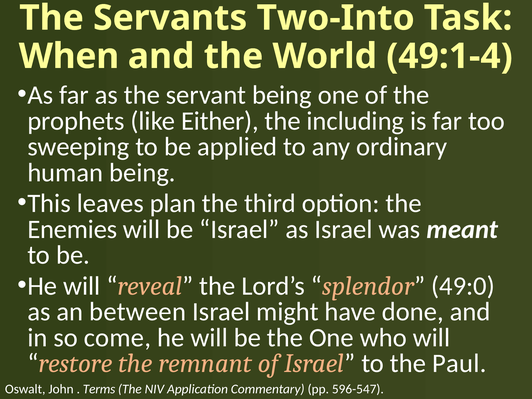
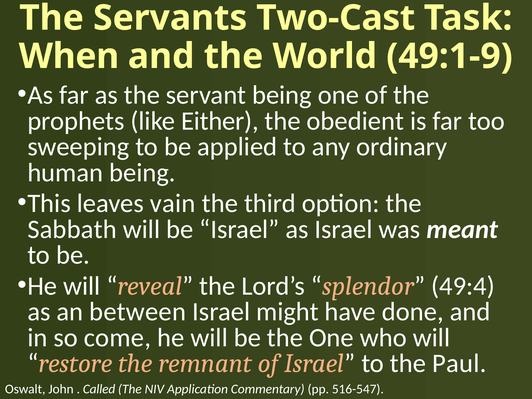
Two-Into: Two-Into -> Two-Cast (336, 18)
49:1-4: 49:1-4 -> 49:1-9 (449, 56)
including: including -> obedient (355, 121)
plan: plan -> vain (173, 203)
Enemies: Enemies -> Sabbath (72, 229)
49:0: 49:0 -> 49:4 (463, 286)
Terms: Terms -> Called (99, 389)
596-547: 596-547 -> 516-547 (358, 389)
